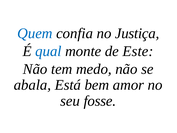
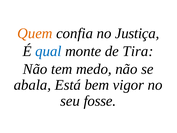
Quem colour: blue -> orange (35, 33)
Este: Este -> Tira (138, 51)
amor: amor -> vigor (128, 85)
